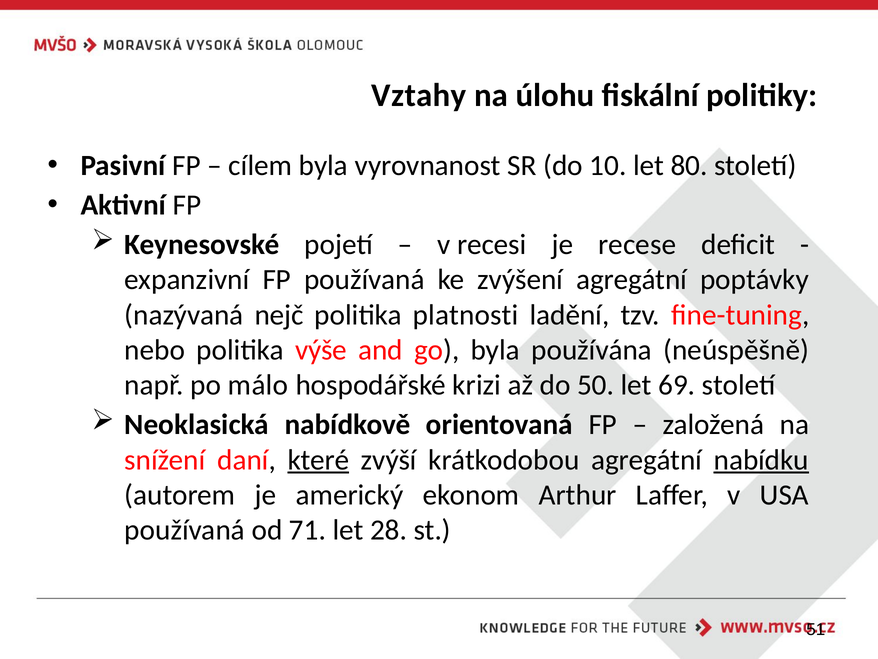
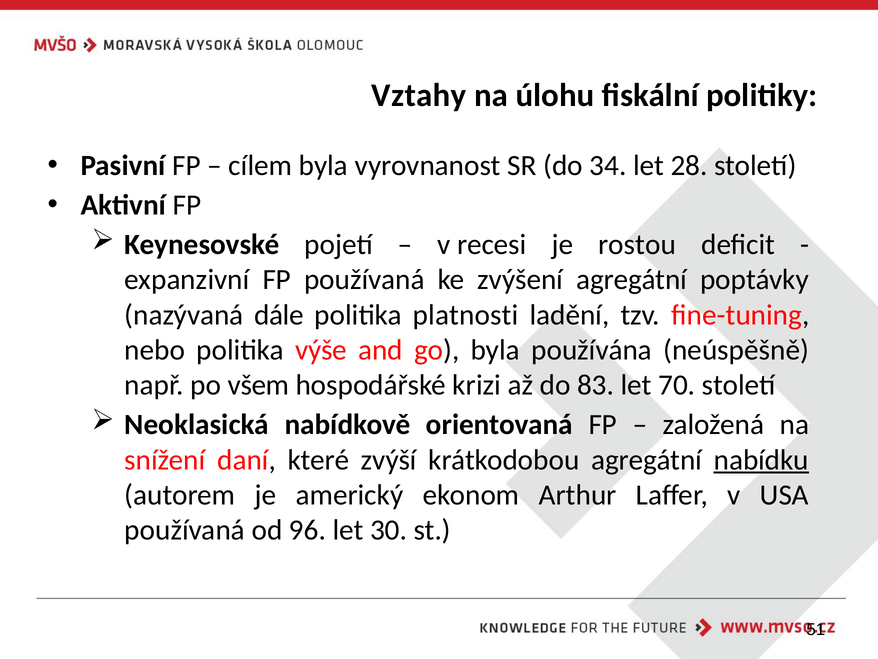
10: 10 -> 34 (608, 165)
80: 80 -> 28 (689, 165)
recese: recese -> rostou (637, 244)
nejč: nejč -> dále (279, 315)
málo: málo -> všem (258, 385)
50: 50 -> 83 (596, 385)
69: 69 -> 70 (677, 385)
které underline: present -> none (319, 460)
71: 71 -> 96 (307, 530)
28: 28 -> 30 (389, 530)
